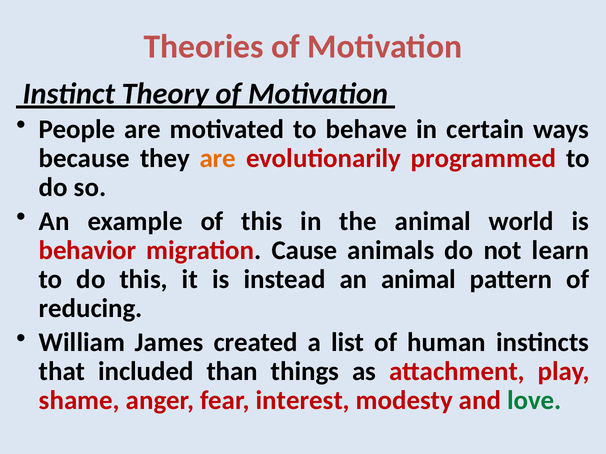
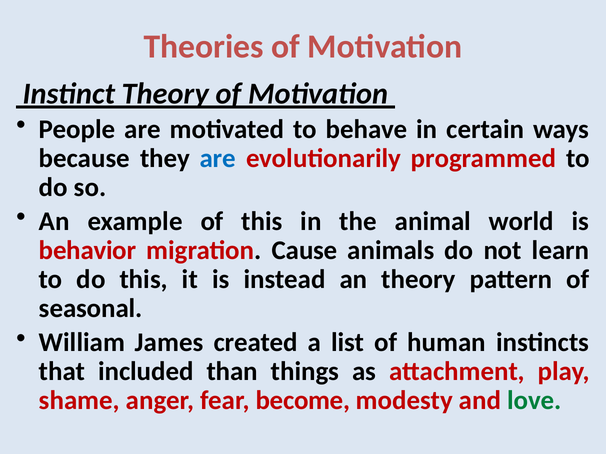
are colour: orange -> blue (218, 158)
an animal: animal -> theory (418, 280)
reducing: reducing -> seasonal (91, 309)
interest: interest -> become (303, 401)
